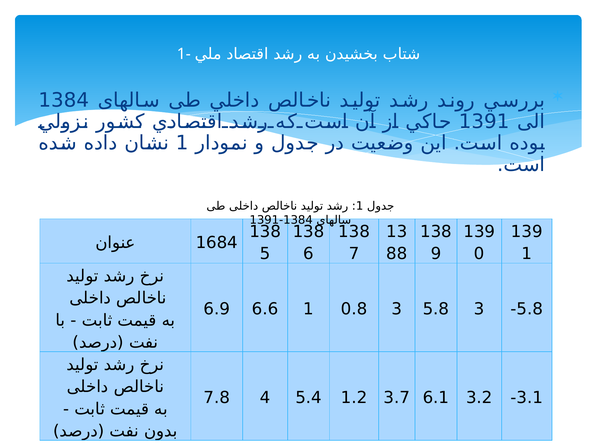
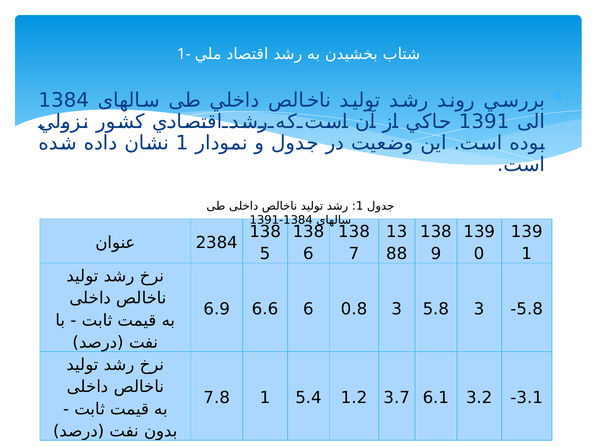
1684: 1684 -> 2384 (217, 243)
6.6 1: 1 -> 6 (309, 309)
7.8 4: 4 -> 1 (265, 398)
